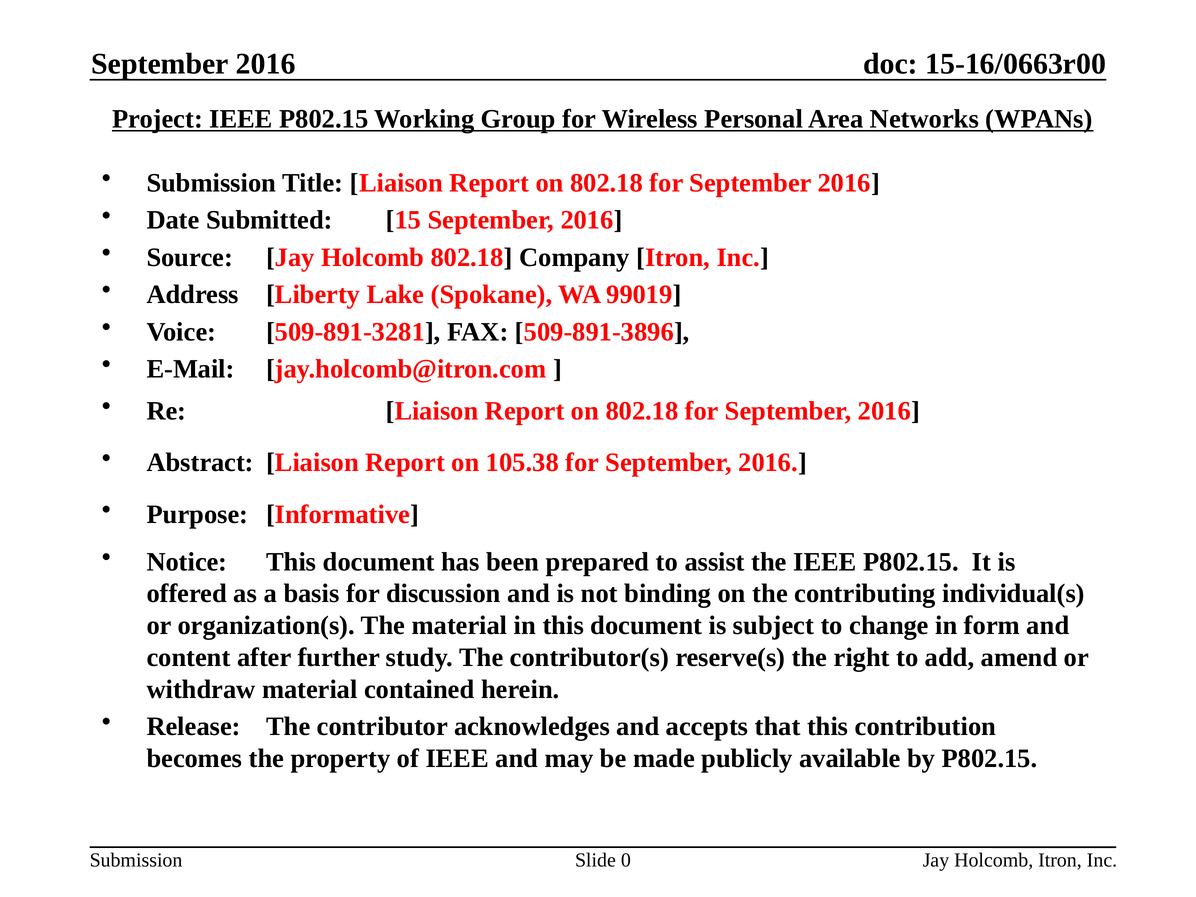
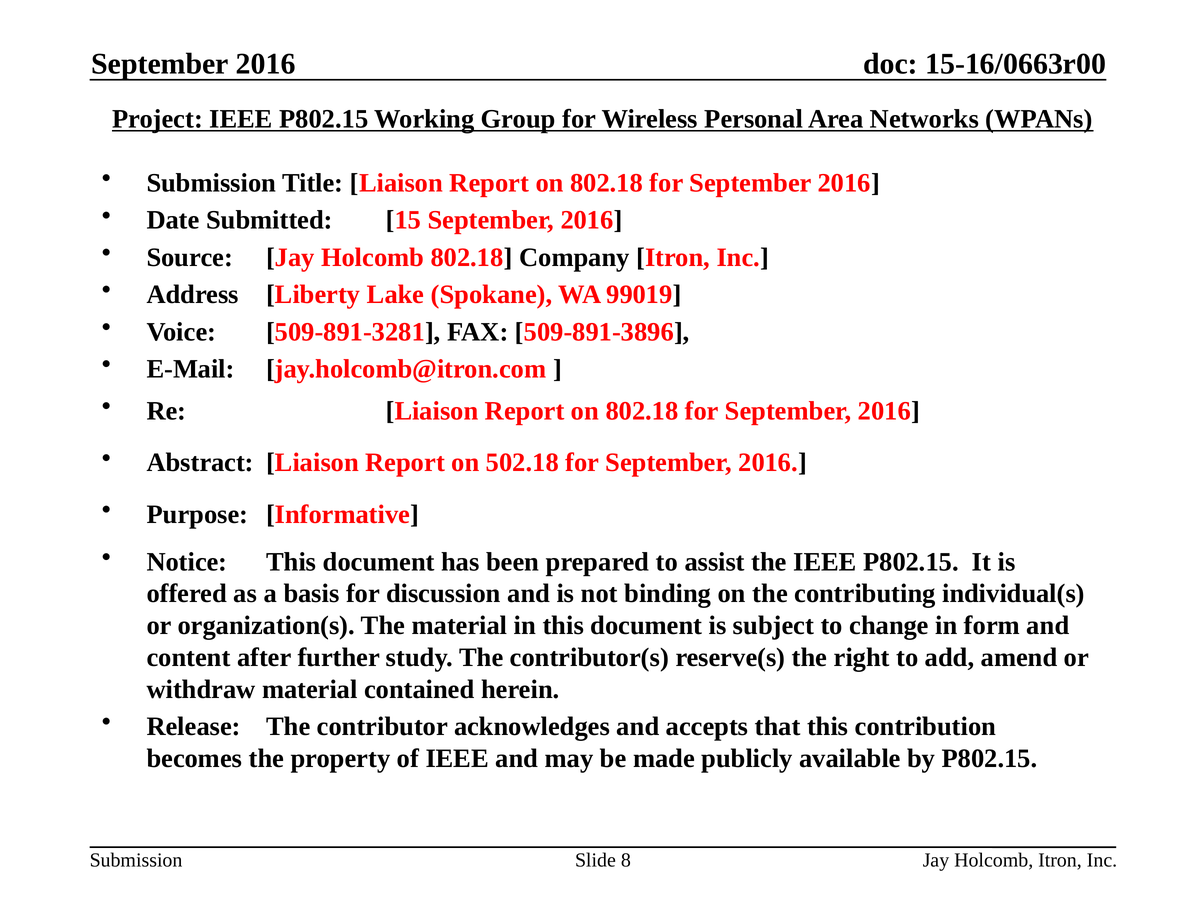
105.38: 105.38 -> 502.18 (522, 463)
0: 0 -> 8 (626, 860)
